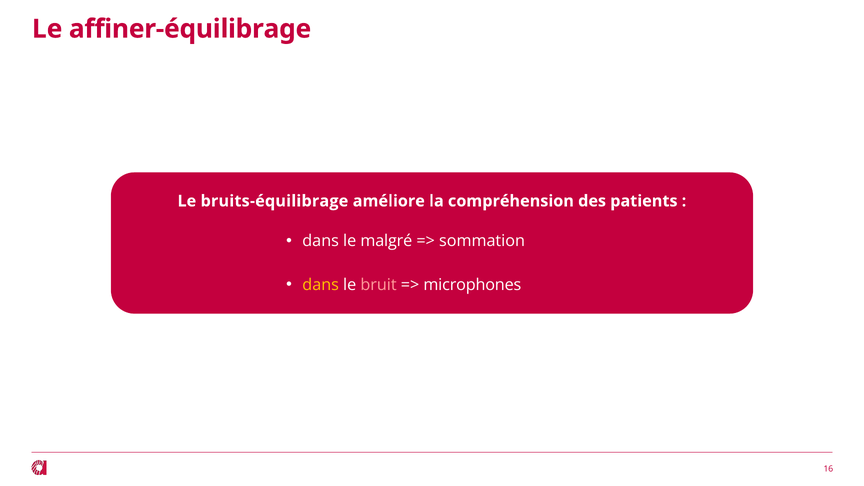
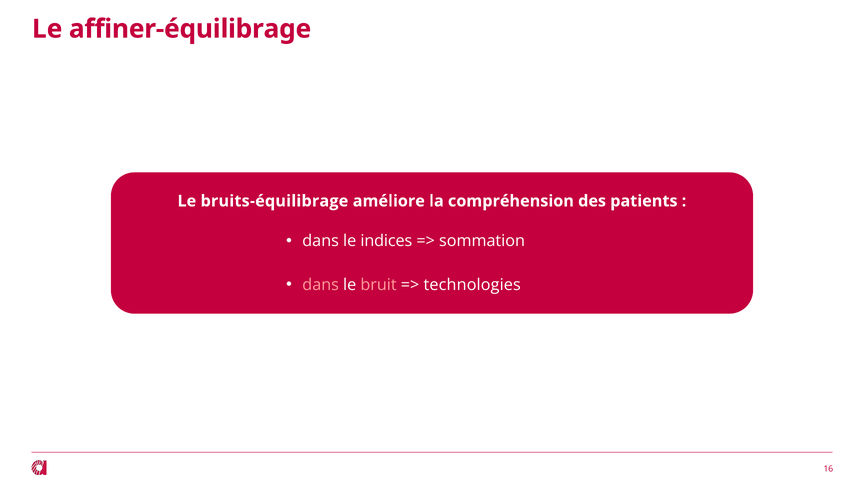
malgré: malgré -> indices (386, 241)
dans colour: yellow -> pink (321, 285)
microphones: microphones -> technologies (472, 285)
